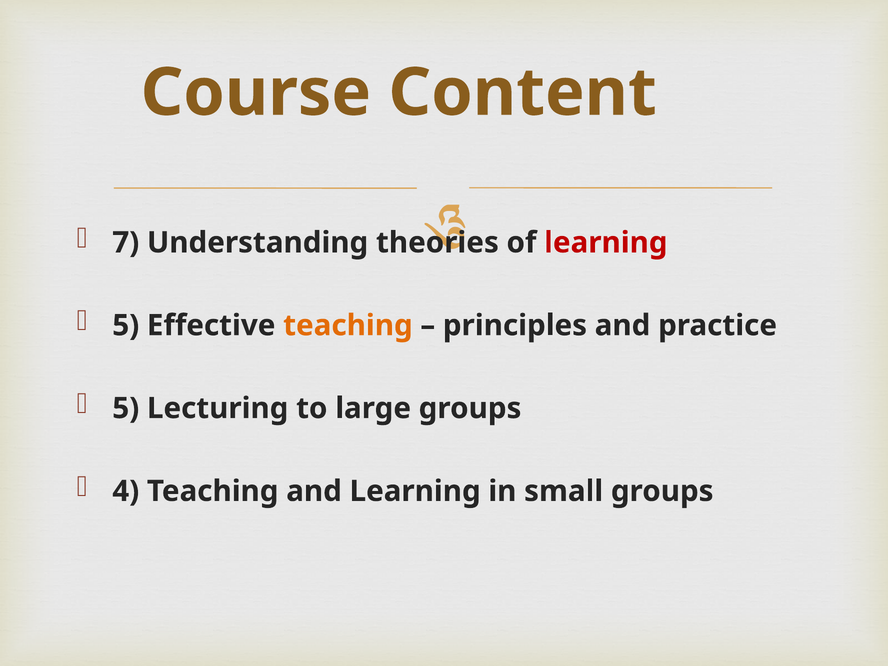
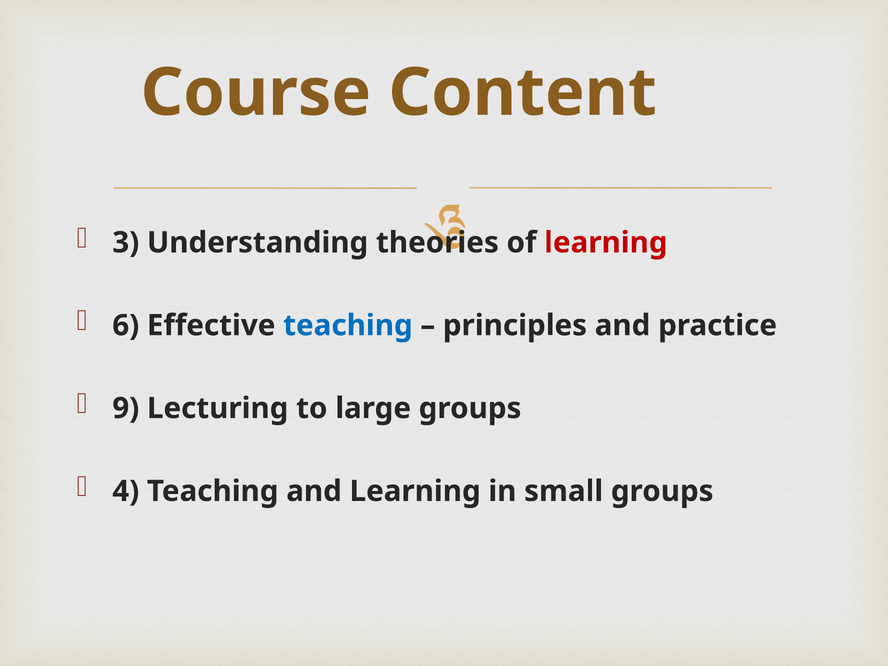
7: 7 -> 3 (126, 243)
5: 5 -> 6 (126, 325)
teaching colour: orange -> blue (348, 325)
5: 5 -> 9 (126, 408)
